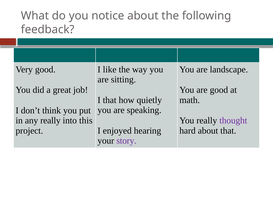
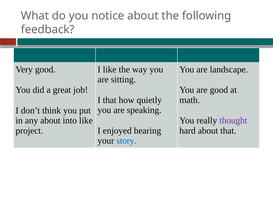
any really: really -> about (50, 120)
into this: this -> like (86, 120)
story colour: purple -> blue (126, 141)
